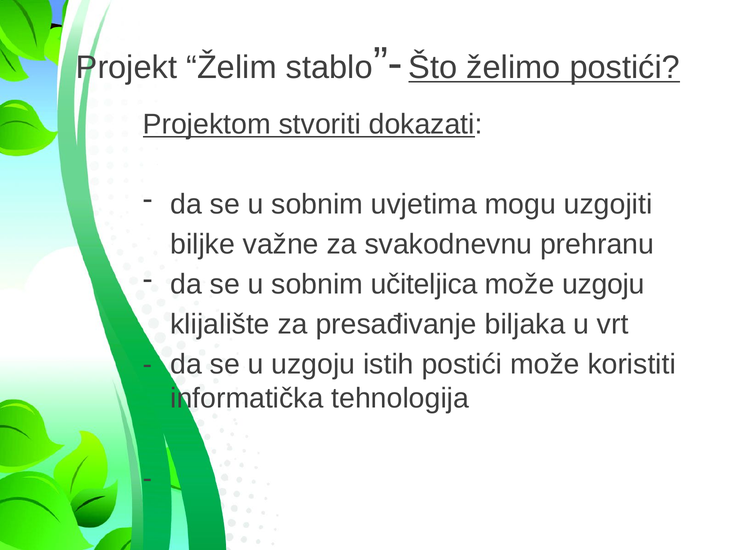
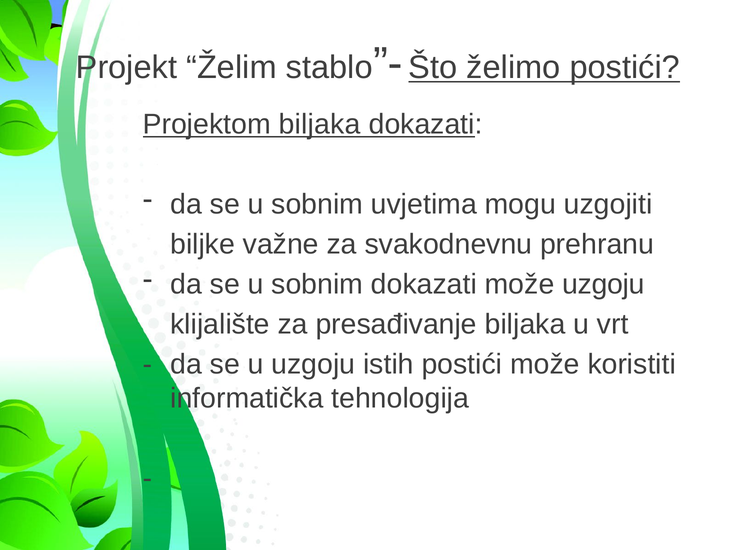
Projektom stvoriti: stvoriti -> biljaka (320, 124)
sobnim učiteljica: učiteljica -> dokazati (424, 284)
